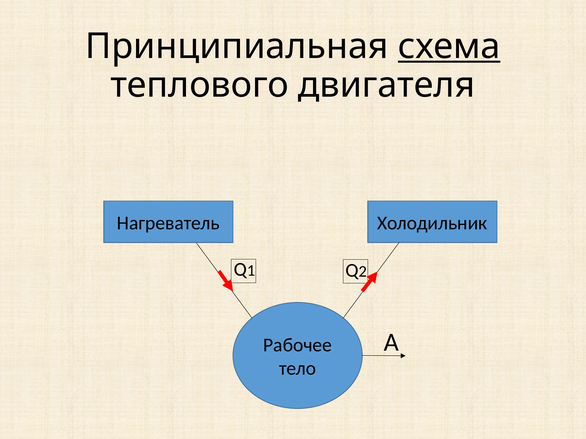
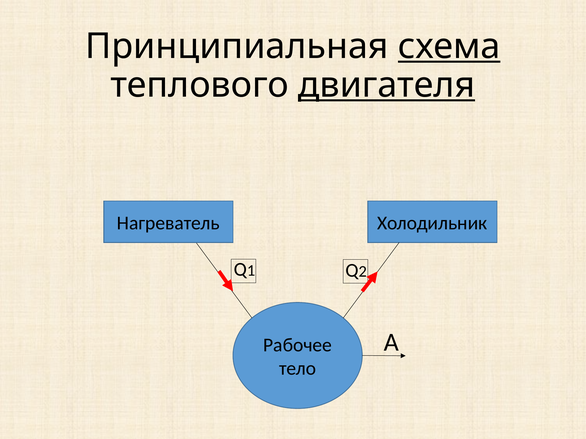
двигателя underline: none -> present (387, 85)
